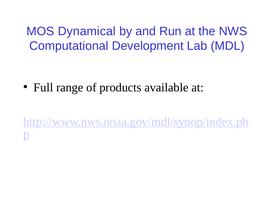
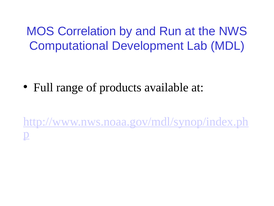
Dynamical: Dynamical -> Correlation (87, 31)
